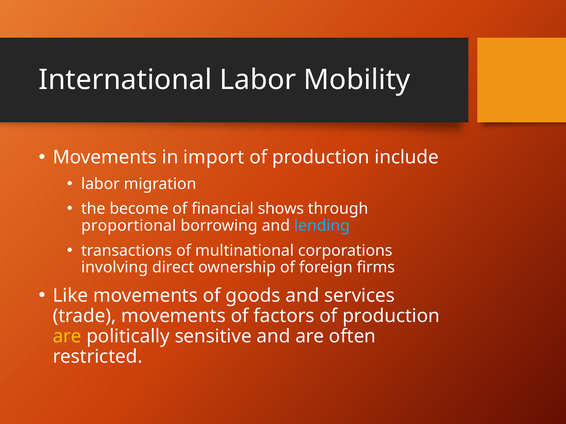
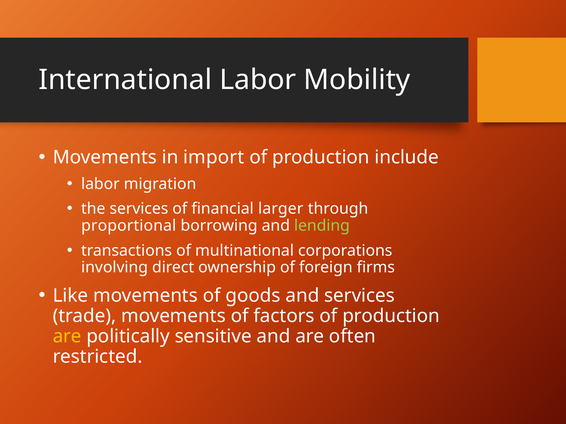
the become: become -> services (139, 209)
shows: shows -> larger (281, 209)
lending colour: light blue -> light green (322, 226)
